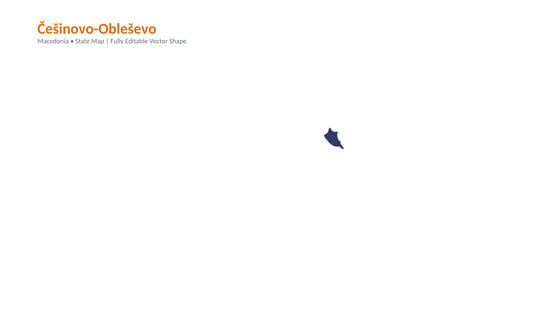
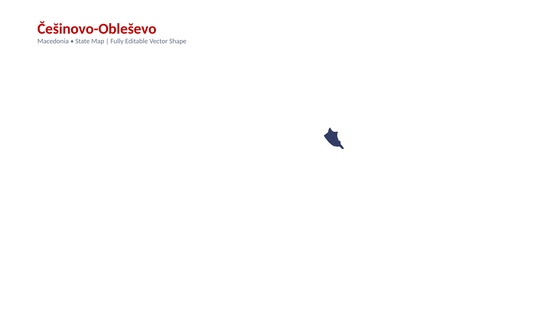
Češinovo-Obleševo colour: orange -> red (97, 29)
